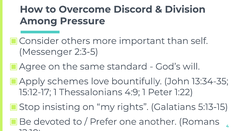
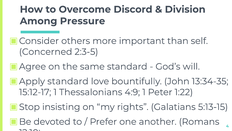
Messenger: Messenger -> Concerned (46, 52)
Apply schemes: schemes -> standard (68, 81)
